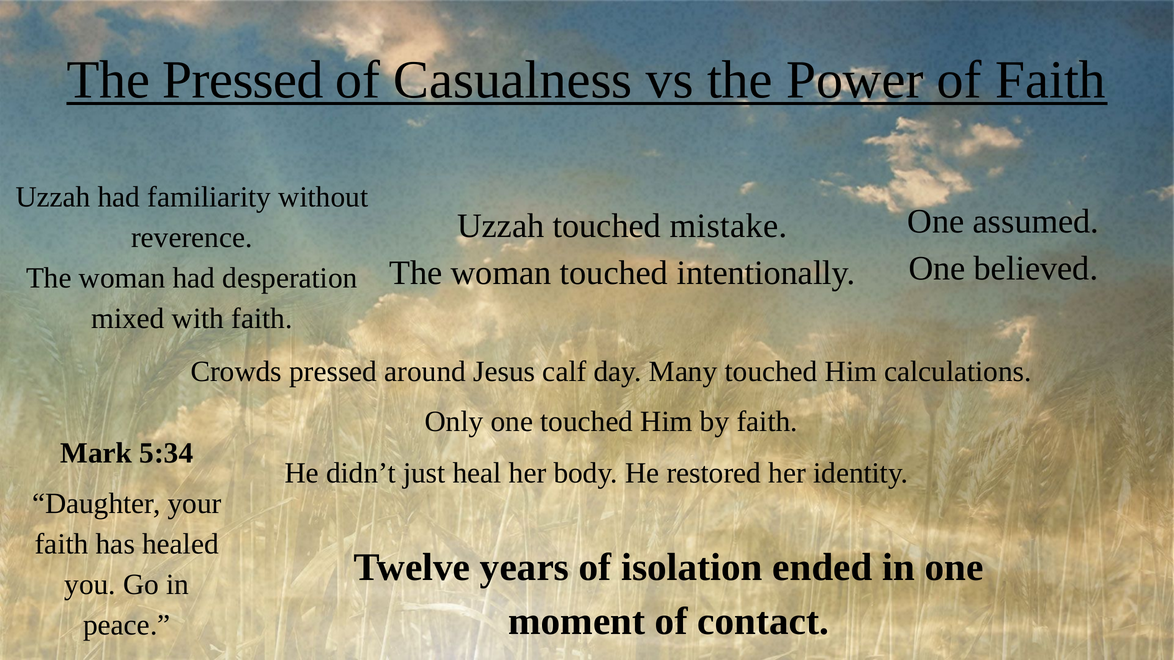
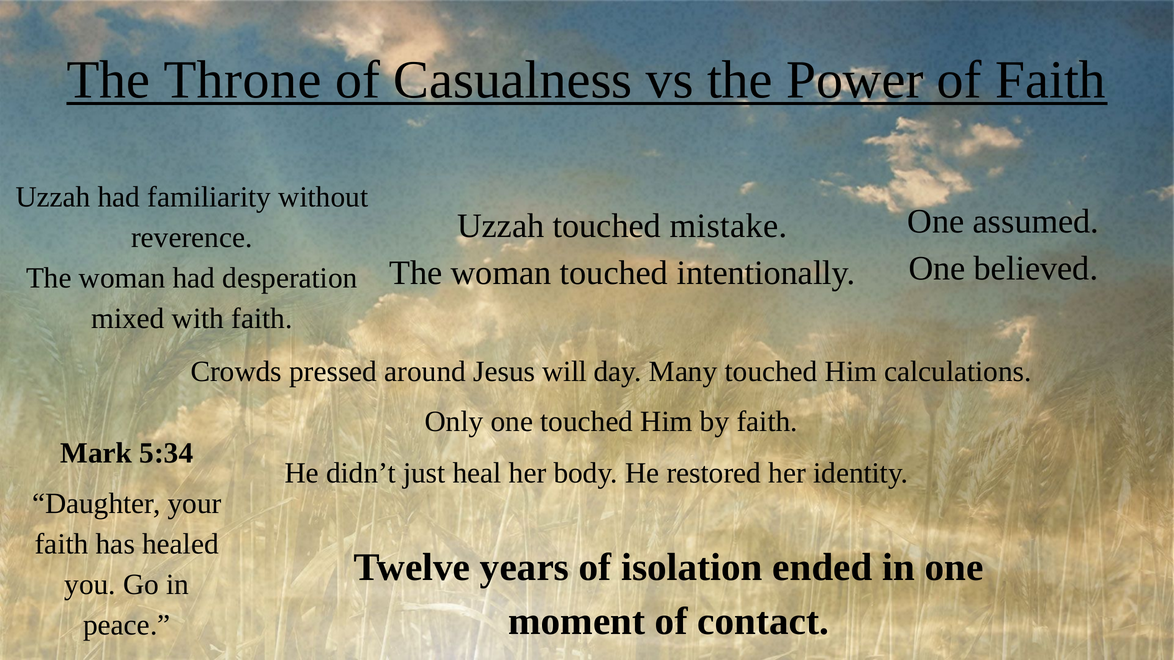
The Pressed: Pressed -> Throne (242, 80)
calf: calf -> will (565, 372)
